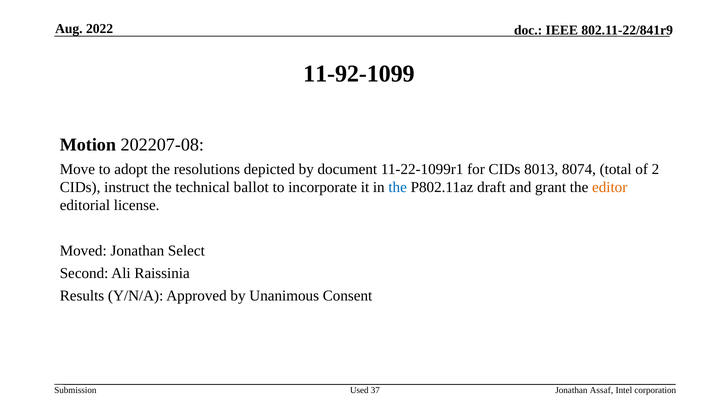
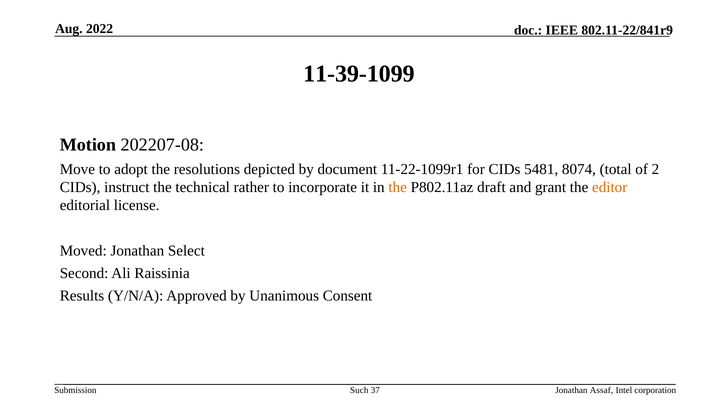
11-92-1099: 11-92-1099 -> 11-39-1099 (359, 74)
8013: 8013 -> 5481 (541, 169)
ballot: ballot -> rather (251, 187)
the colour: blue -> orange (398, 187)
Used: Used -> Such (359, 391)
